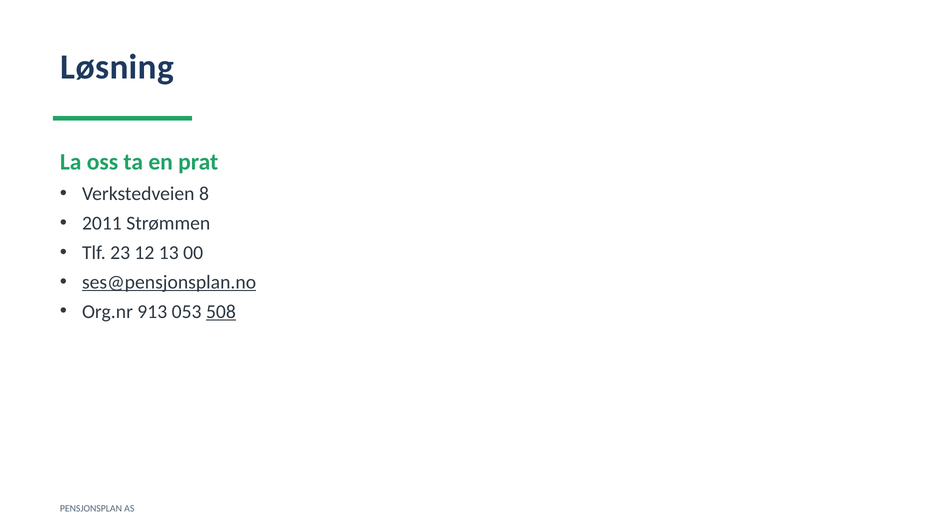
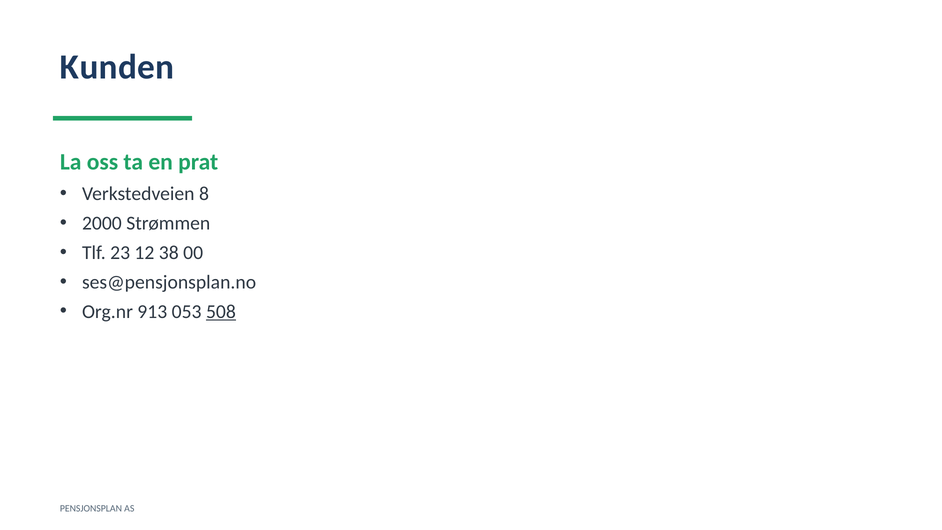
Løsning: Løsning -> Kunden (117, 67)
2011: 2011 -> 2000 (102, 223)
13: 13 -> 38 (169, 253)
ses@pensjonsplan.no underline: present -> none (169, 282)
